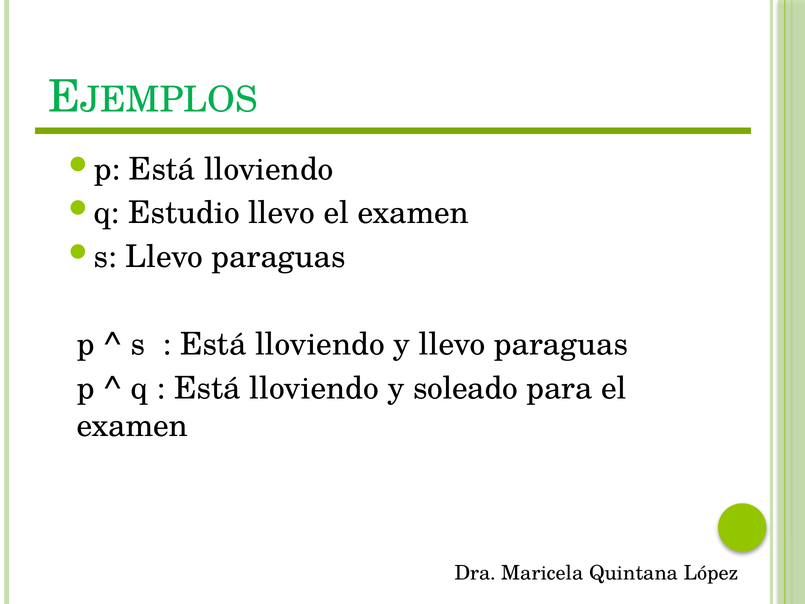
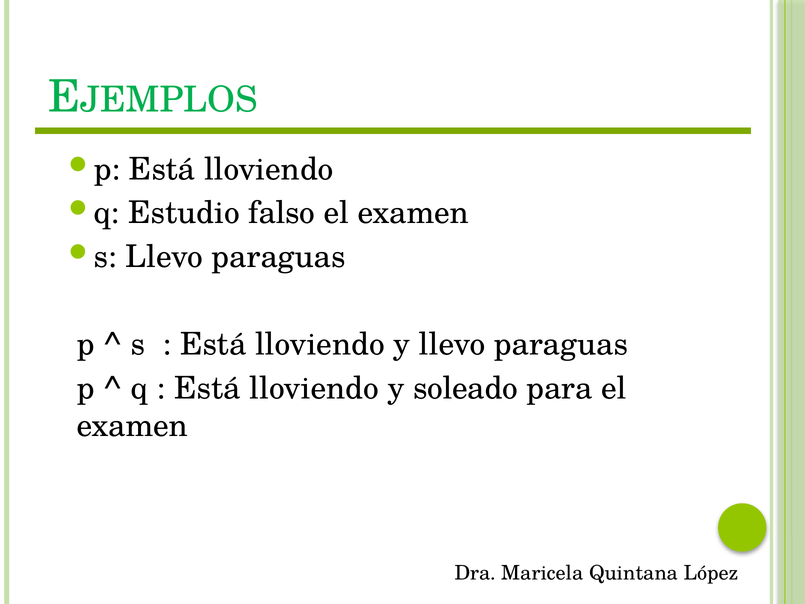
Estudio llevo: llevo -> falso (282, 213)
